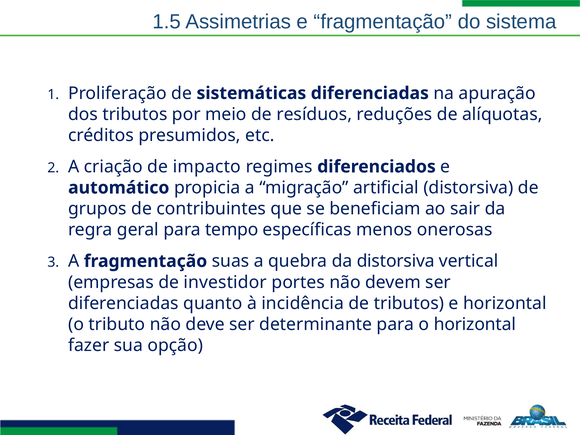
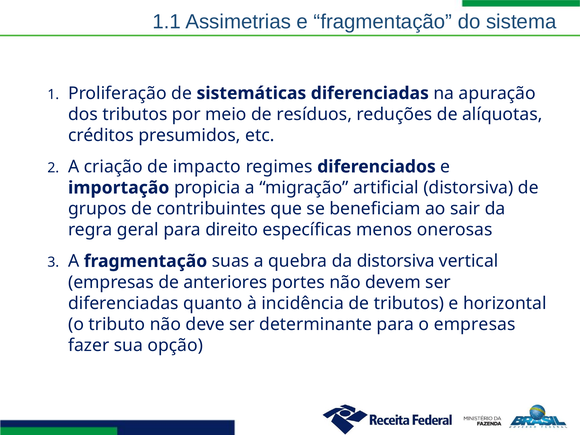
1.5: 1.5 -> 1.1 (167, 22)
automático: automático -> importação (119, 188)
tempo: tempo -> direito (232, 230)
investidor: investidor -> anteriores (225, 282)
o horizontal: horizontal -> empresas (475, 324)
